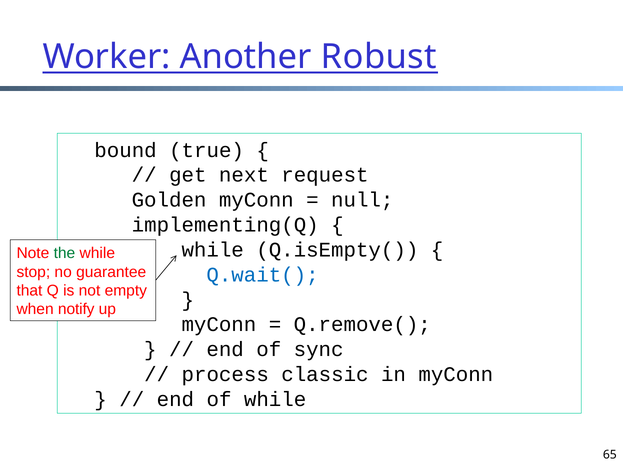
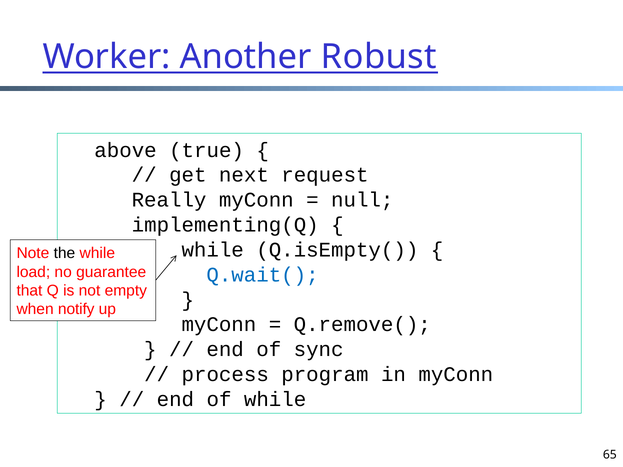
bound: bound -> above (126, 150)
Golden: Golden -> Really (169, 200)
the colour: green -> black (64, 253)
stop: stop -> load (33, 272)
classic: classic -> program (325, 375)
